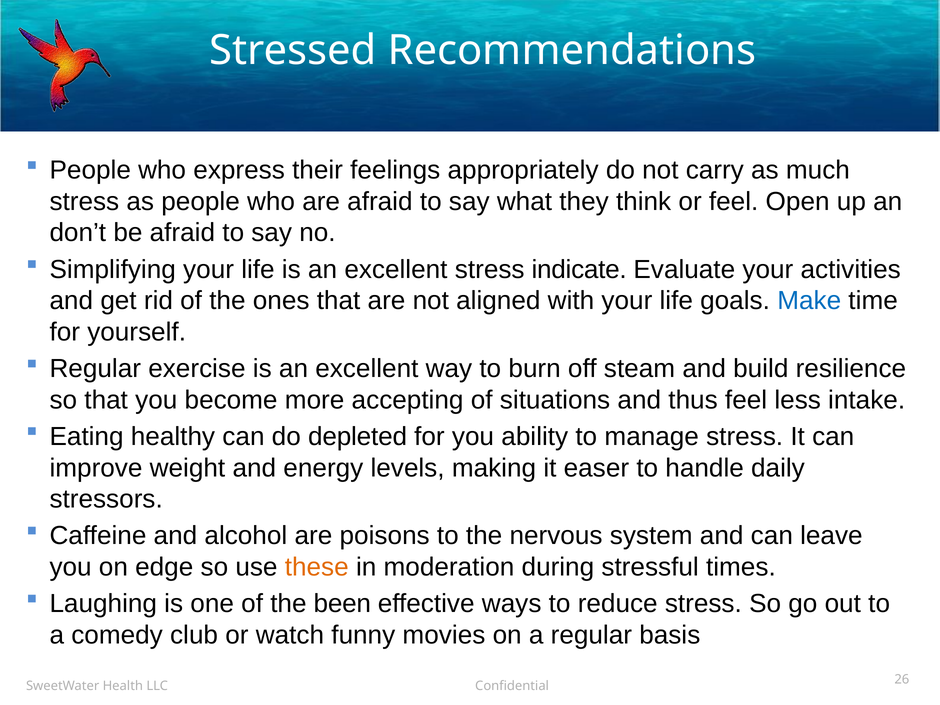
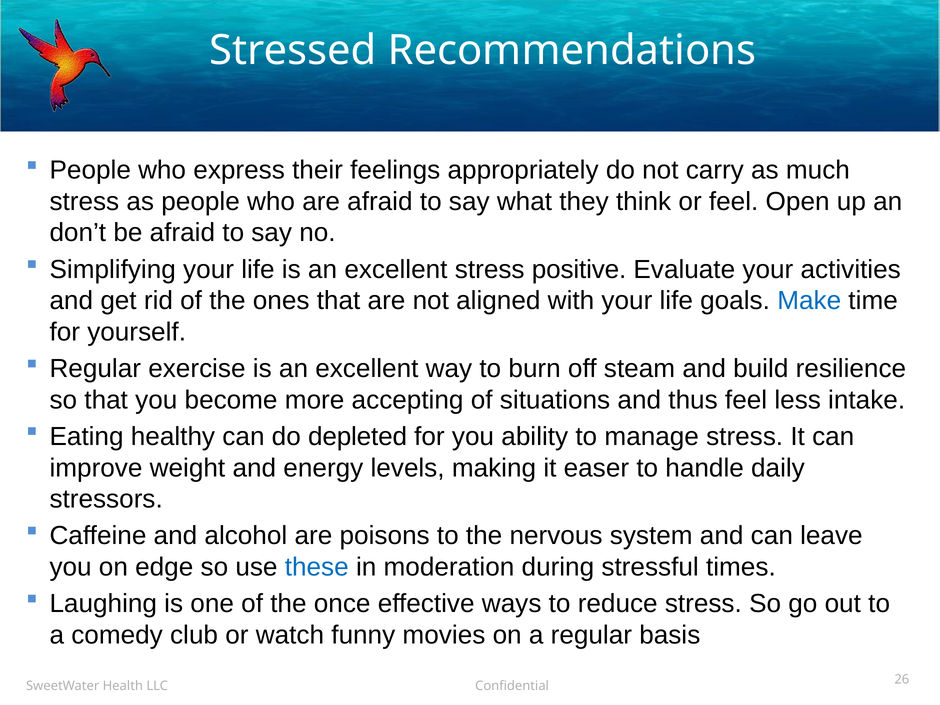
indicate: indicate -> positive (579, 269)
these colour: orange -> blue (317, 567)
been: been -> once (342, 604)
